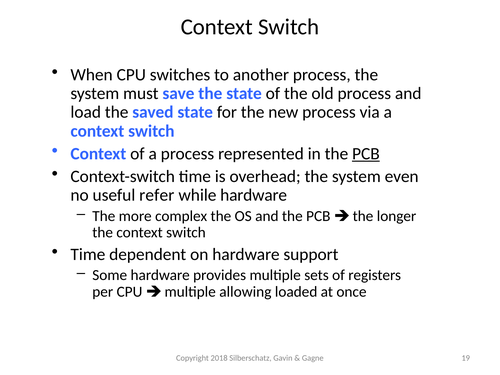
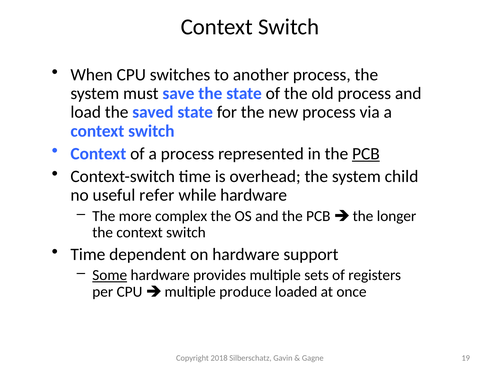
even: even -> child (402, 176)
Some underline: none -> present (110, 275)
allowing: allowing -> produce (245, 292)
